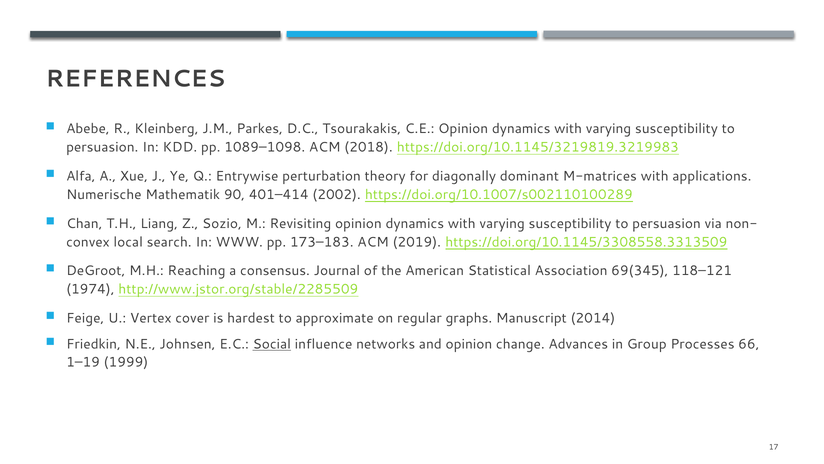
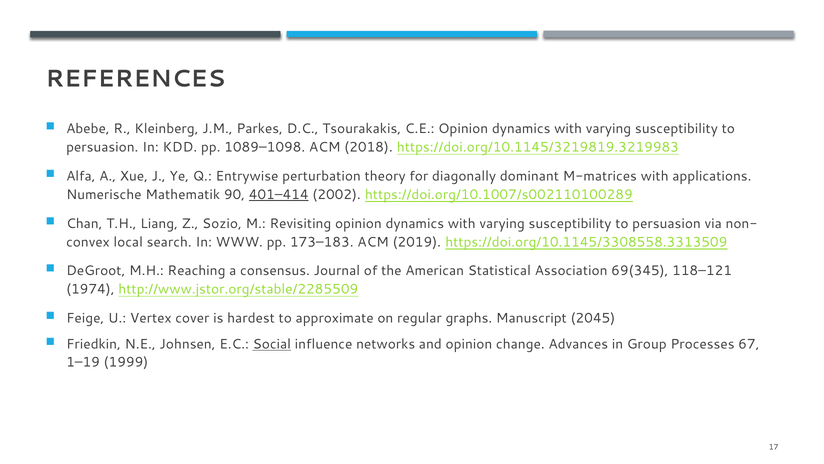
401–414 underline: none -> present (279, 194)
2014: 2014 -> 2045 (593, 318)
66: 66 -> 67 (749, 344)
